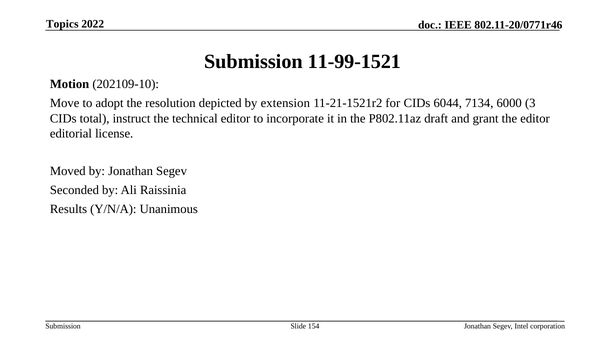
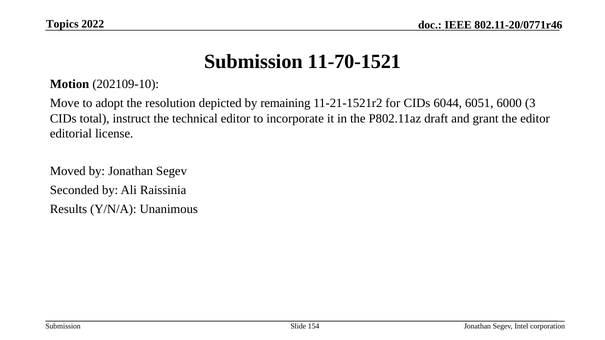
11-99-1521: 11-99-1521 -> 11-70-1521 (354, 62)
extension: extension -> remaining (285, 103)
7134: 7134 -> 6051 (479, 103)
